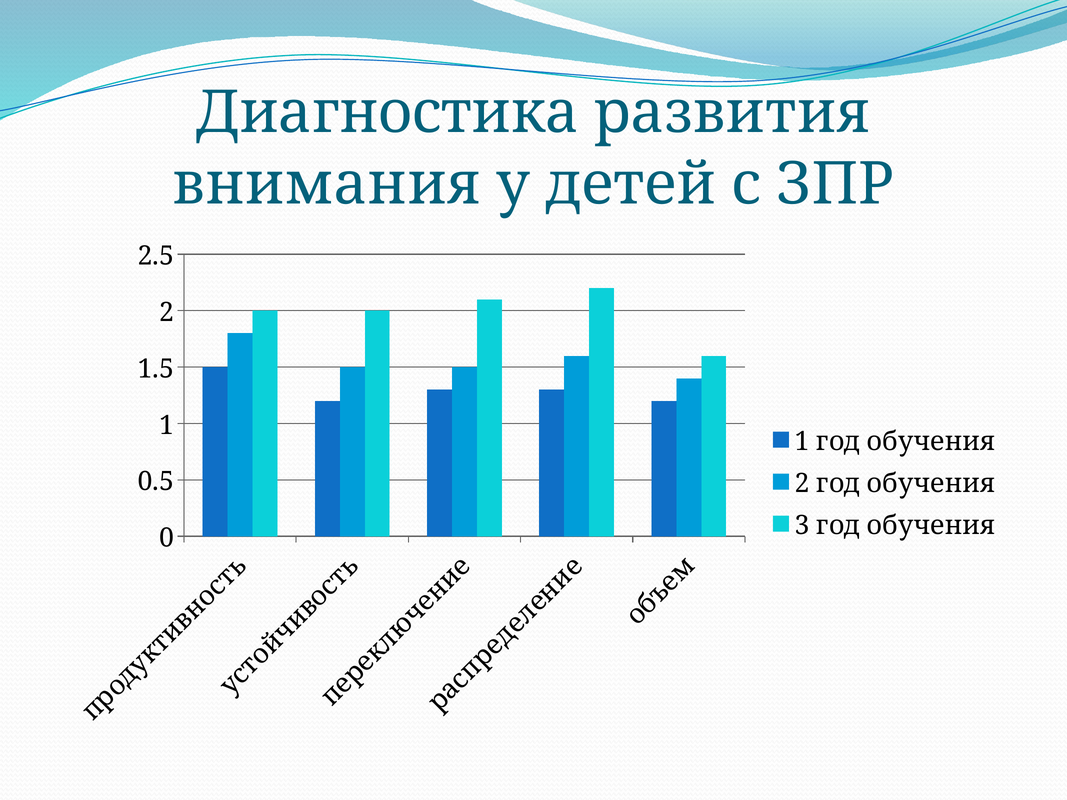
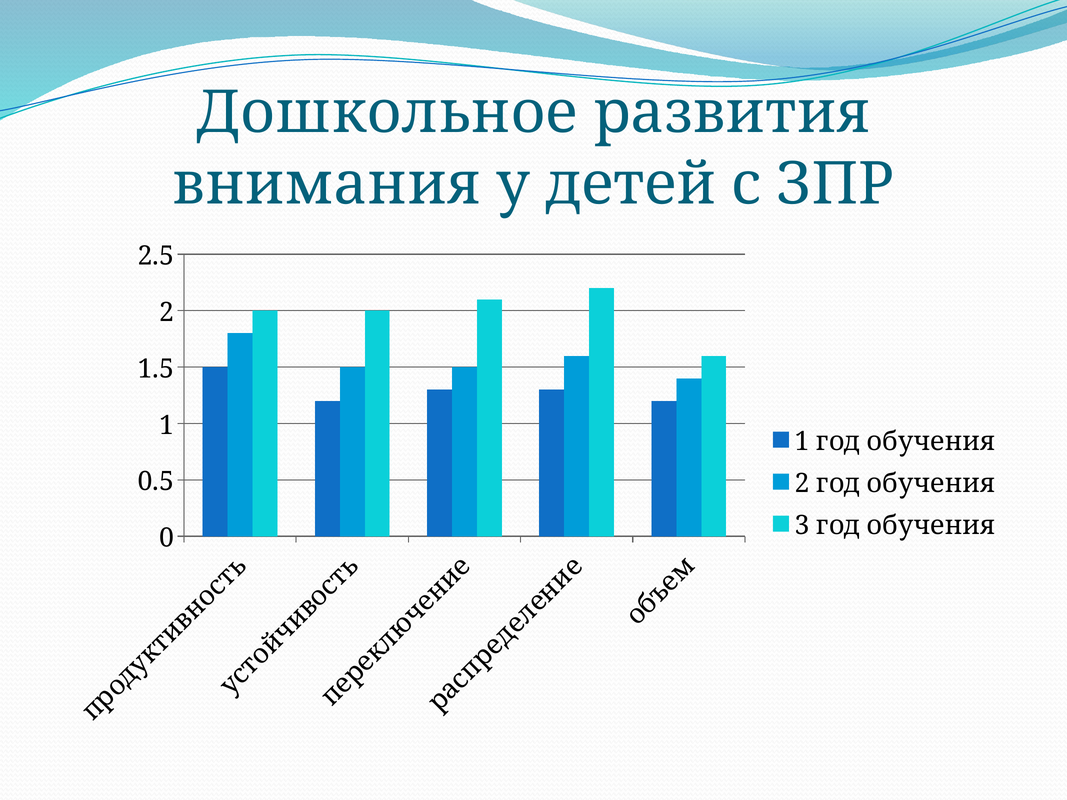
Диагностика: Диагностика -> Дошкольное (387, 113)
